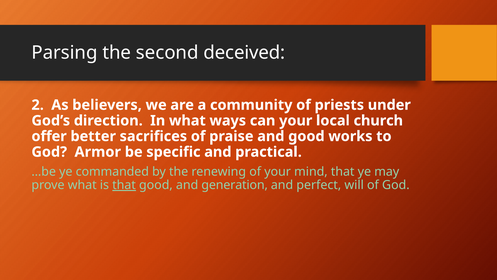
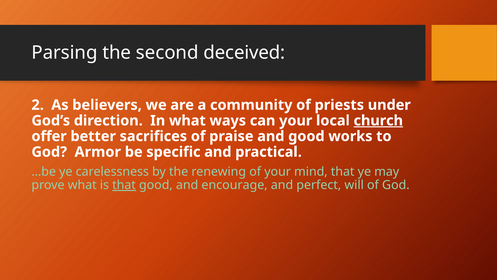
church underline: none -> present (378, 120)
commanded: commanded -> carelessness (112, 171)
generation: generation -> encourage (235, 185)
